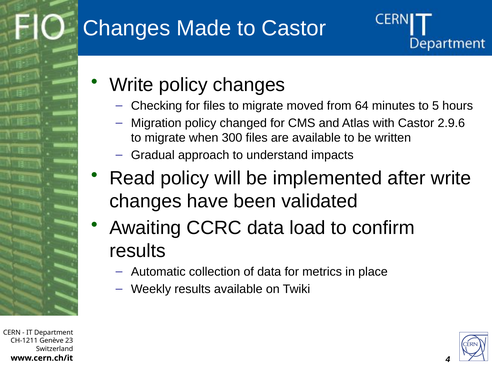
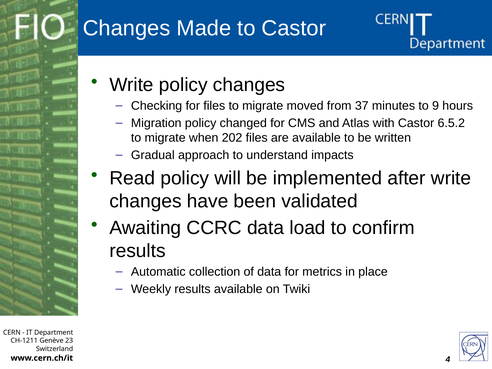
64: 64 -> 37 (362, 106)
5: 5 -> 9 (436, 106)
2.9.6: 2.9.6 -> 6.5.2 (451, 123)
300: 300 -> 202 (232, 138)
